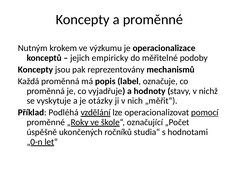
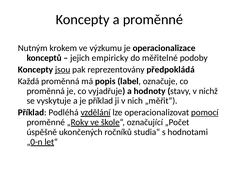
jsou underline: none -> present (63, 69)
mechanismů: mechanismů -> předpokládá (171, 69)
je otázky: otázky -> příklad (101, 101)
